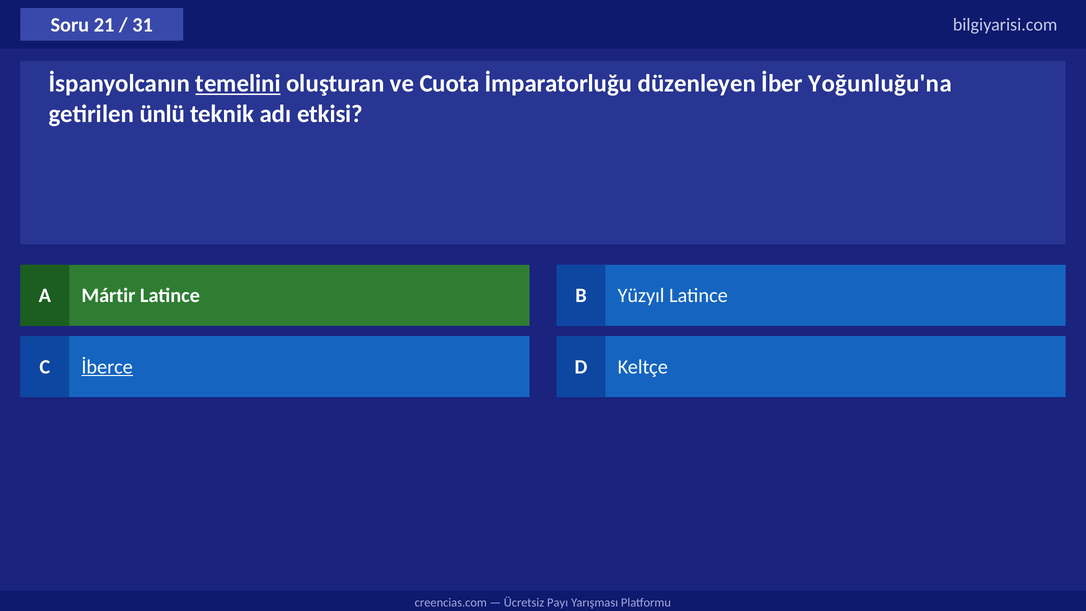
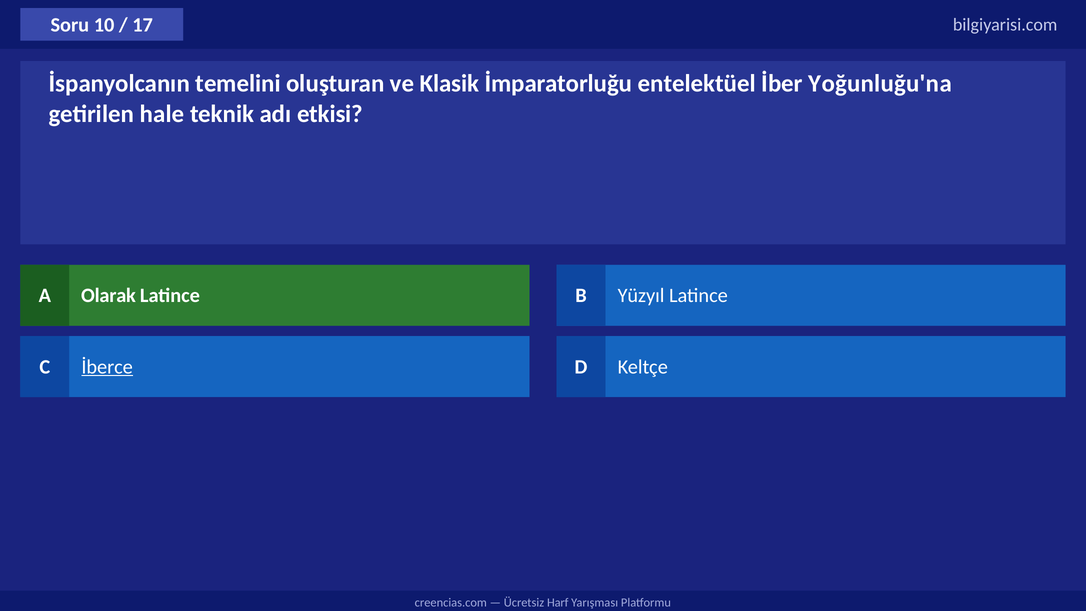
21: 21 -> 10 (104, 25)
31: 31 -> 17 (143, 25)
temelini underline: present -> none (238, 84)
Cuota: Cuota -> Klasik (449, 84)
düzenleyen: düzenleyen -> entelektüel (697, 84)
ünlü: ünlü -> hale (162, 114)
Mártir: Mártir -> Olarak (108, 296)
Payı: Payı -> Harf (558, 602)
